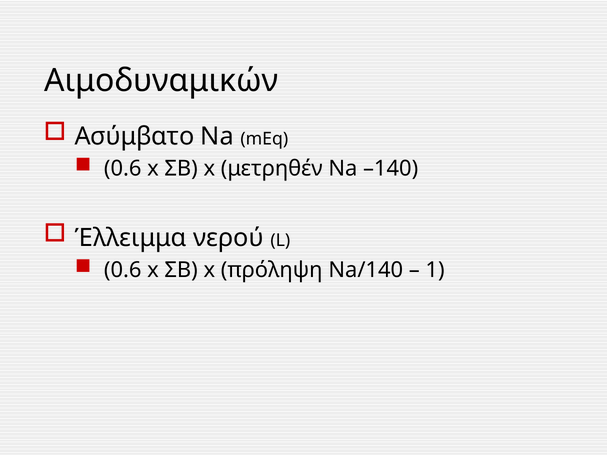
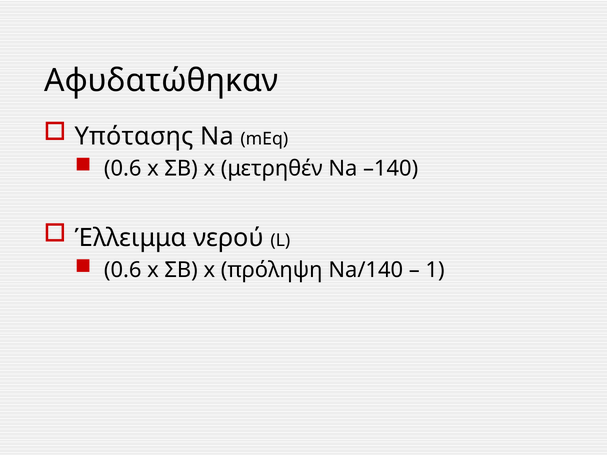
Αιμοδυναμικών: Αιμοδυναμικών -> Αφυδατώθηκαν (161, 81)
Ασύμβατο: Ασύμβατο -> Υπότασης (134, 136)
